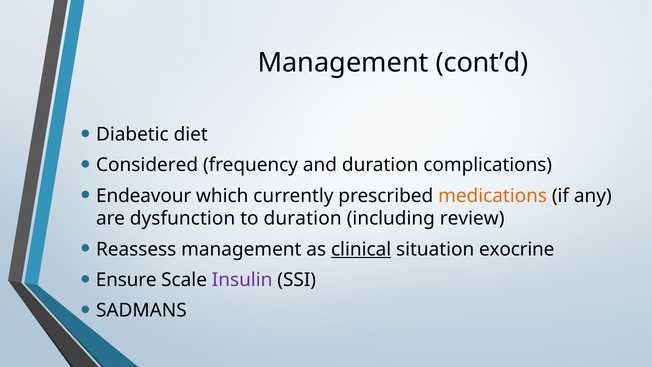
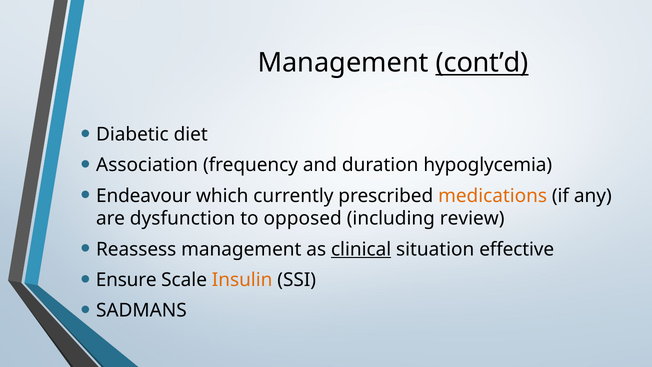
cont’d underline: none -> present (482, 63)
Considered: Considered -> Association (147, 165)
complications: complications -> hypoglycemia (488, 165)
to duration: duration -> opposed (303, 218)
exocrine: exocrine -> effective (517, 249)
Insulin colour: purple -> orange (242, 280)
